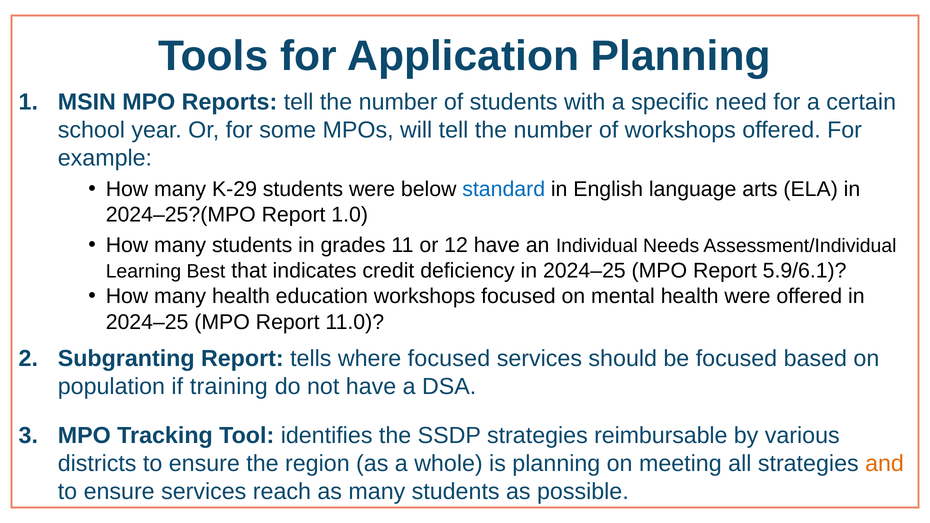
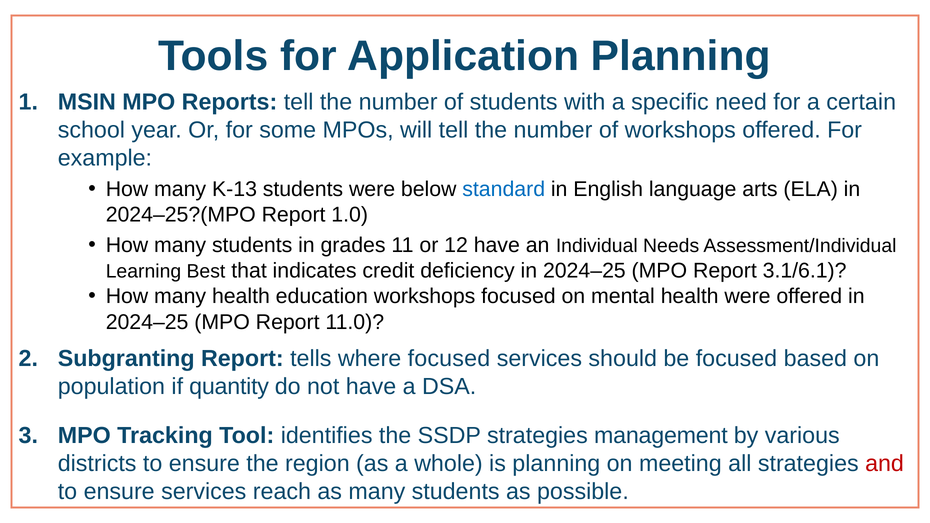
K-29: K-29 -> K-13 (235, 189)
5.9/6.1: 5.9/6.1 -> 3.1/6.1 (805, 271)
training: training -> quantity (229, 387)
reimbursable: reimbursable -> management (661, 436)
and colour: orange -> red (885, 464)
